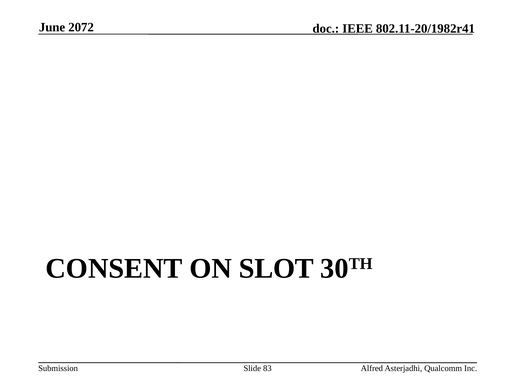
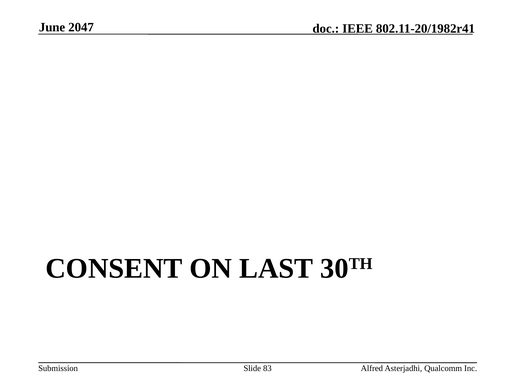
2072: 2072 -> 2047 (81, 27)
SLOT: SLOT -> LAST (276, 268)
